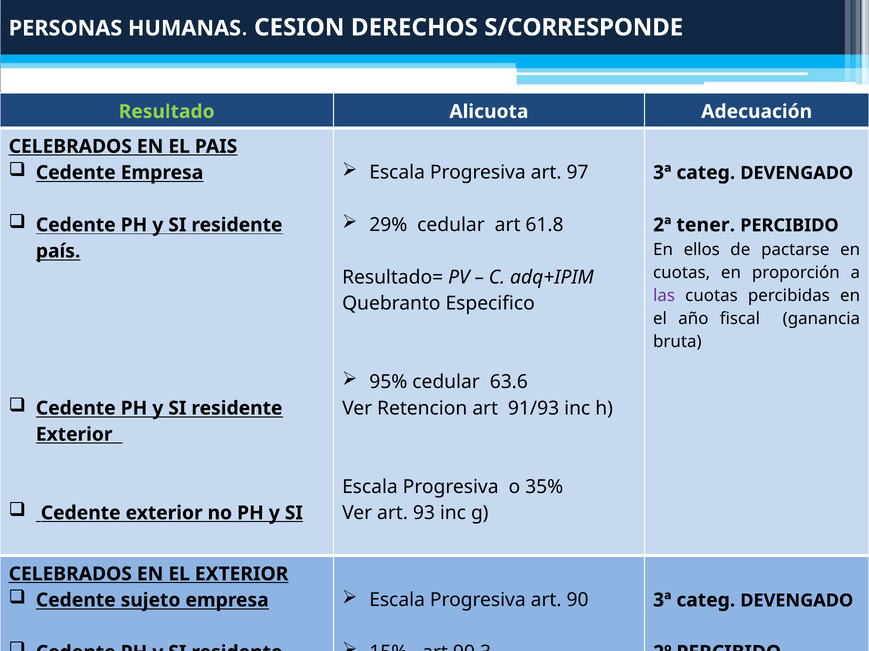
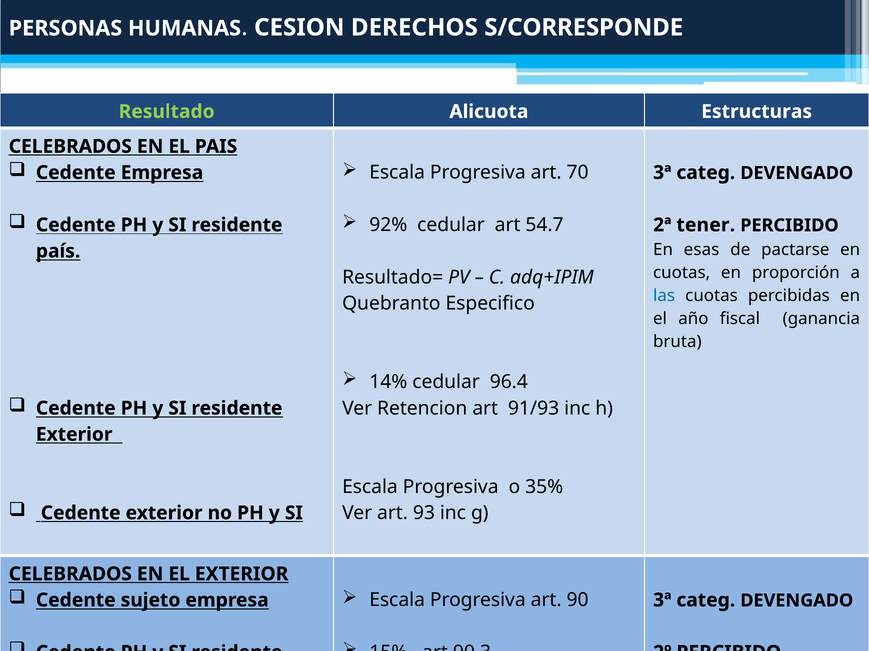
Adecuación: Adecuación -> Estructuras (757, 112)
97: 97 -> 70 (578, 173)
29%: 29% -> 92% (388, 225)
61.8: 61.8 -> 54.7 (545, 225)
ellos: ellos -> esas (702, 250)
las colour: purple -> blue (664, 296)
95%: 95% -> 14% (388, 382)
63.6: 63.6 -> 96.4 (509, 382)
